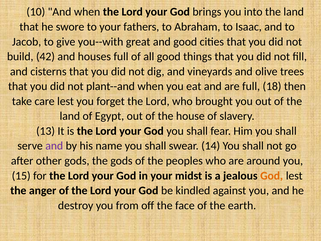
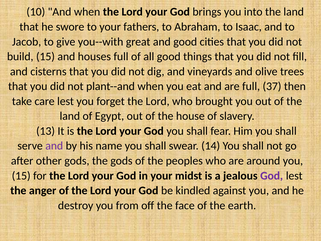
build 42: 42 -> 15 (45, 57)
18: 18 -> 37 (272, 86)
God colour: orange -> purple (272, 176)
